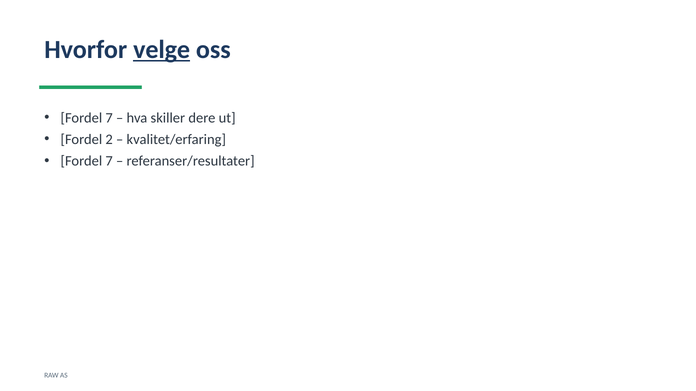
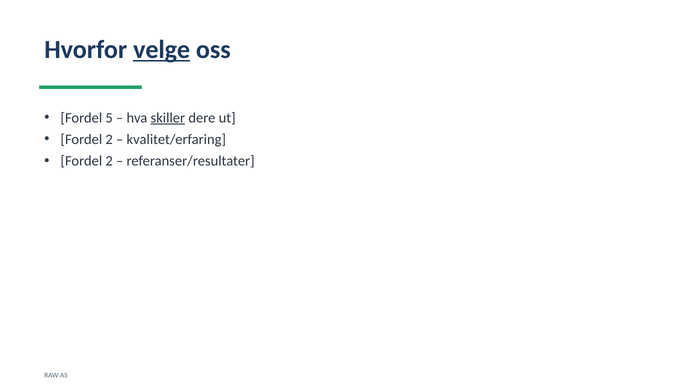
7: 7 -> 5 (109, 118)
skiller underline: none -> present (168, 118)
7: 7 -> 2 (109, 161)
